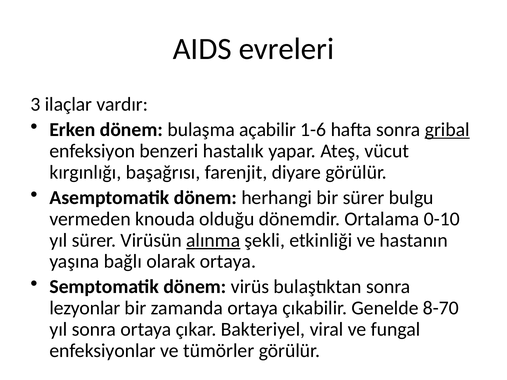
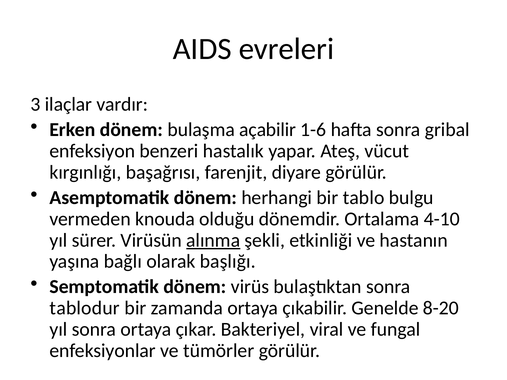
gribal underline: present -> none (447, 130)
bir sürer: sürer -> tablo (364, 198)
0-10: 0-10 -> 4-10 (442, 219)
olarak ortaya: ortaya -> başlığı (228, 262)
lezyonlar: lezyonlar -> tablodur (85, 308)
8-70: 8-70 -> 8-20 (441, 308)
